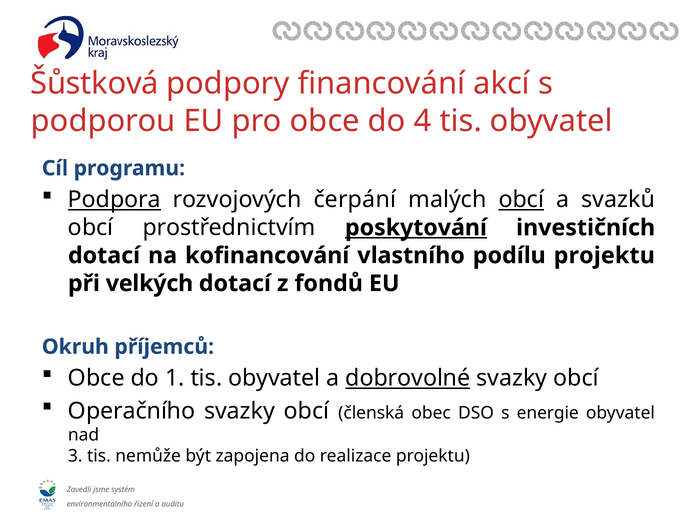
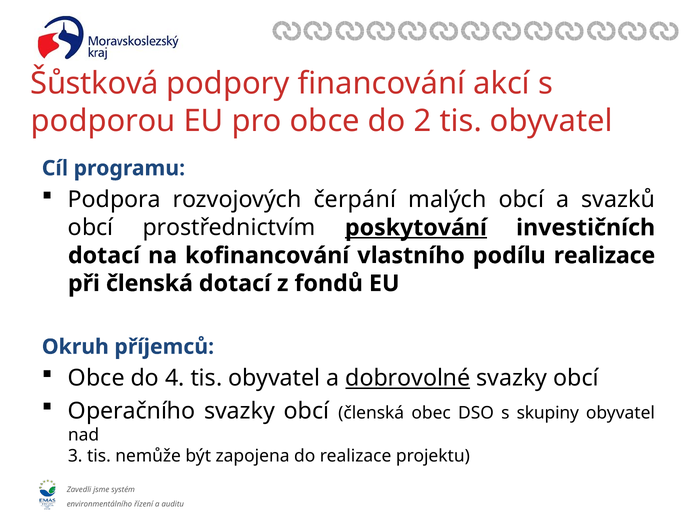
4: 4 -> 2 (423, 121)
Podpora underline: present -> none (114, 200)
obcí underline: present -> none (521, 200)
podílu projektu: projektu -> realizace (604, 255)
při velkých: velkých -> členská (149, 283)
1: 1 -> 4 (175, 378)
energie: energie -> skupiny (548, 413)
